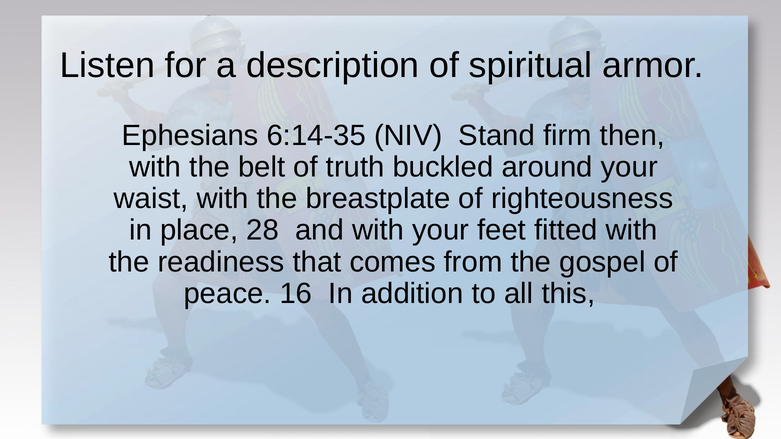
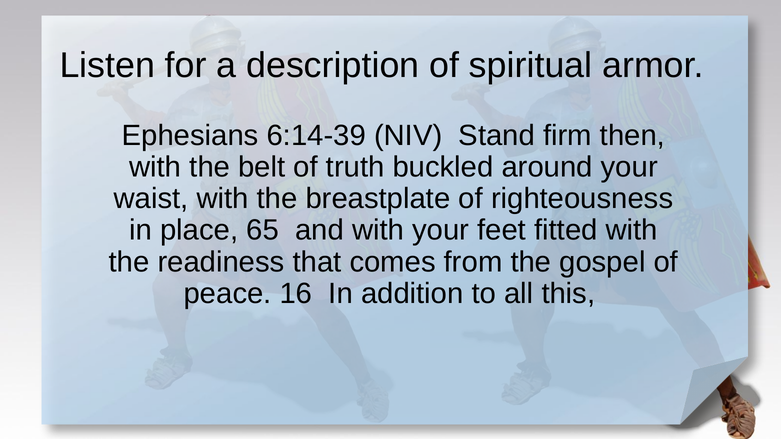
6:14-35: 6:14-35 -> 6:14-39 (316, 136)
28: 28 -> 65 (263, 230)
